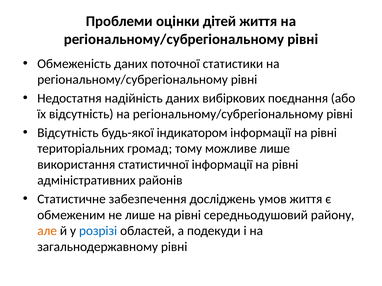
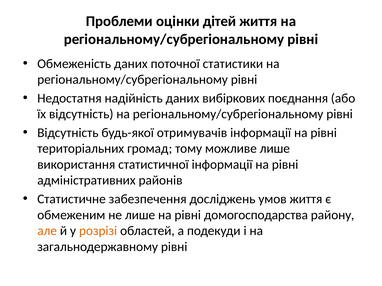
індикатором: індикатором -> отримувачів (192, 133)
середньодушовий: середньодушовий -> домогосподарства (256, 215)
розрізі colour: blue -> orange (98, 231)
